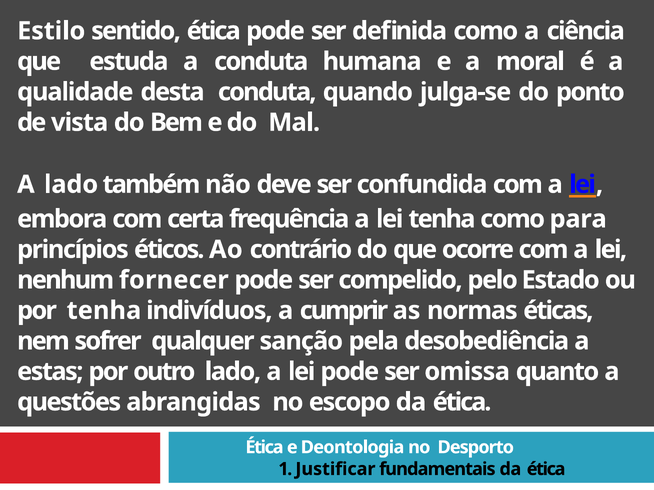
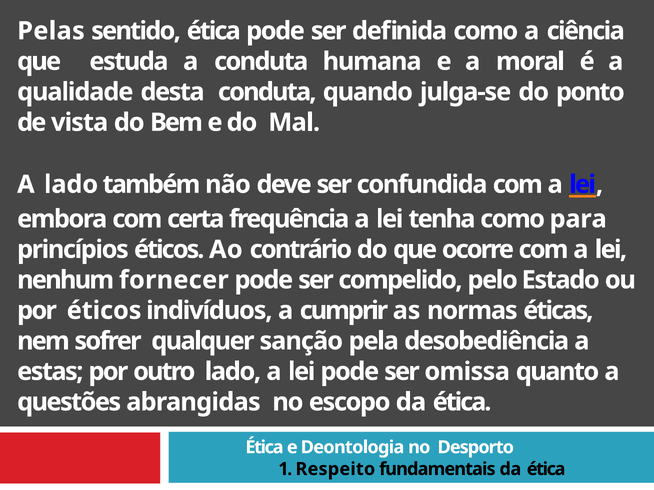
Estilo: Estilo -> Pelas (51, 31)
por tenha: tenha -> éticos (104, 311)
Justificar: Justificar -> Respeito (335, 470)
